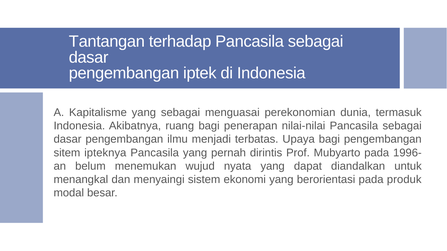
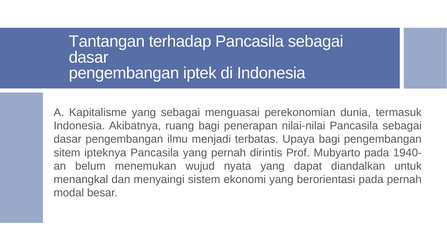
1996-: 1996- -> 1940- (407, 153)
pada produk: produk -> pernah (404, 180)
